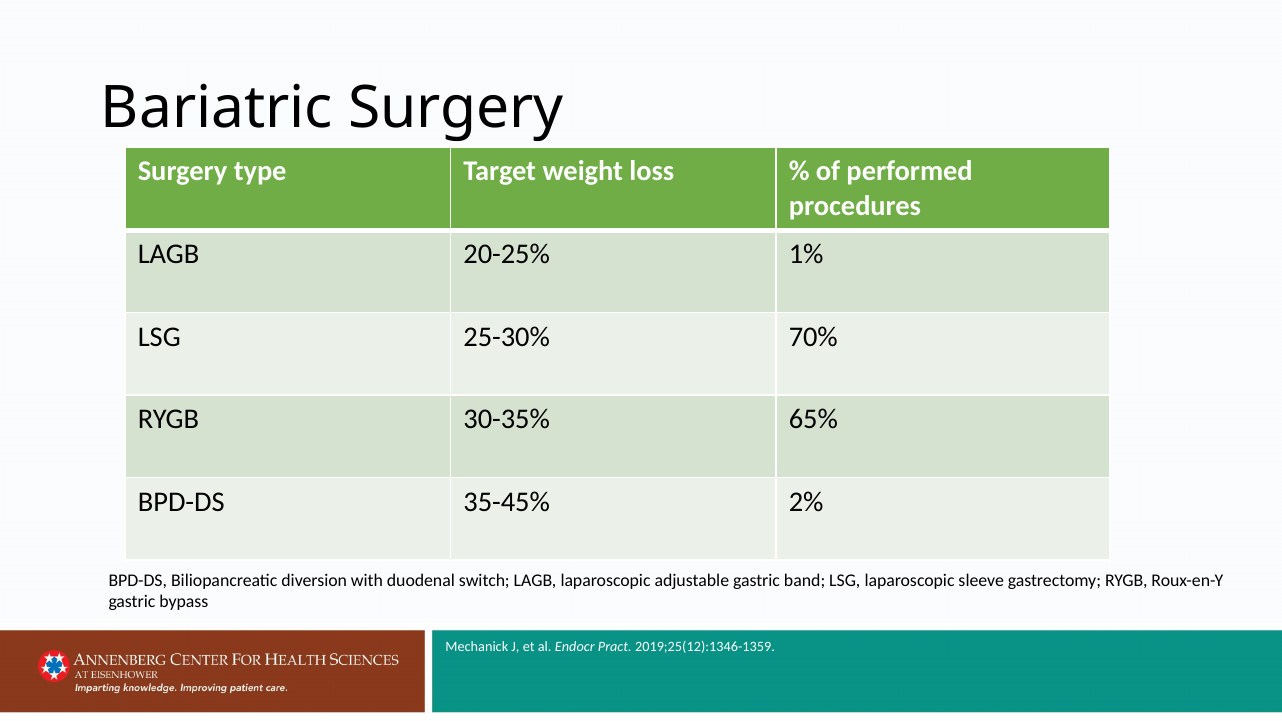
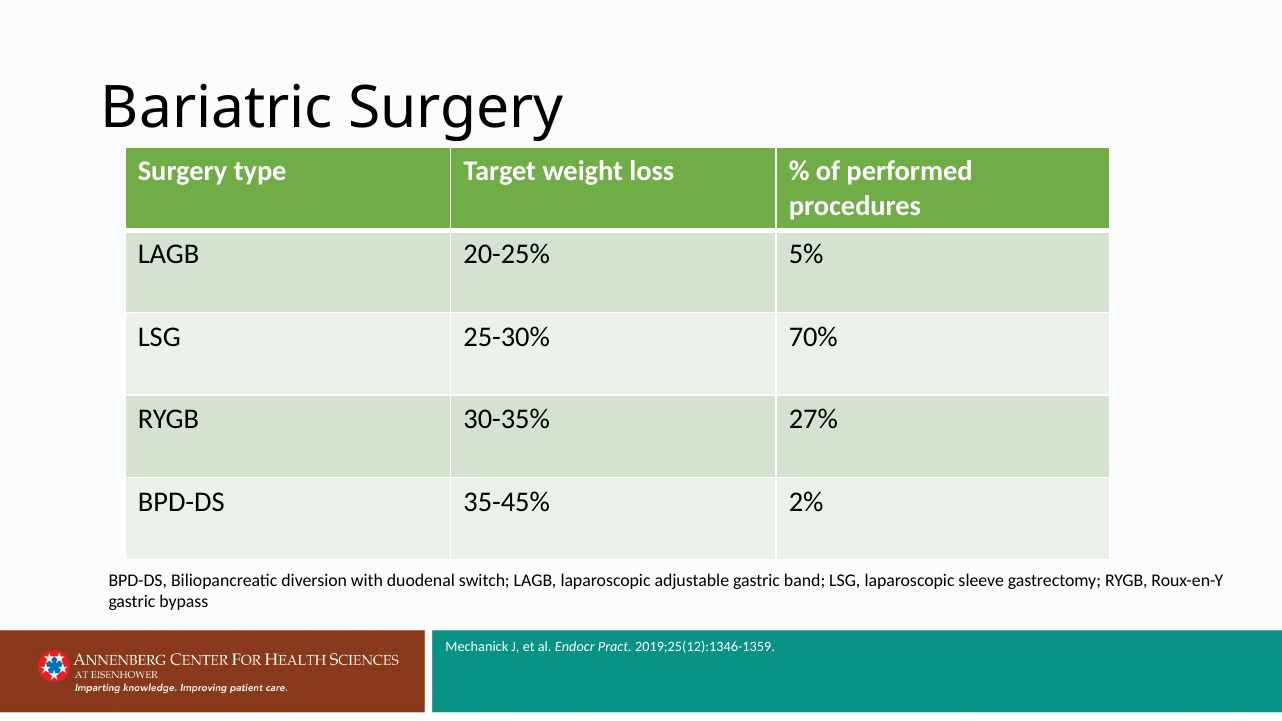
1%: 1% -> 5% (806, 254)
65%: 65% -> 27% (813, 419)
